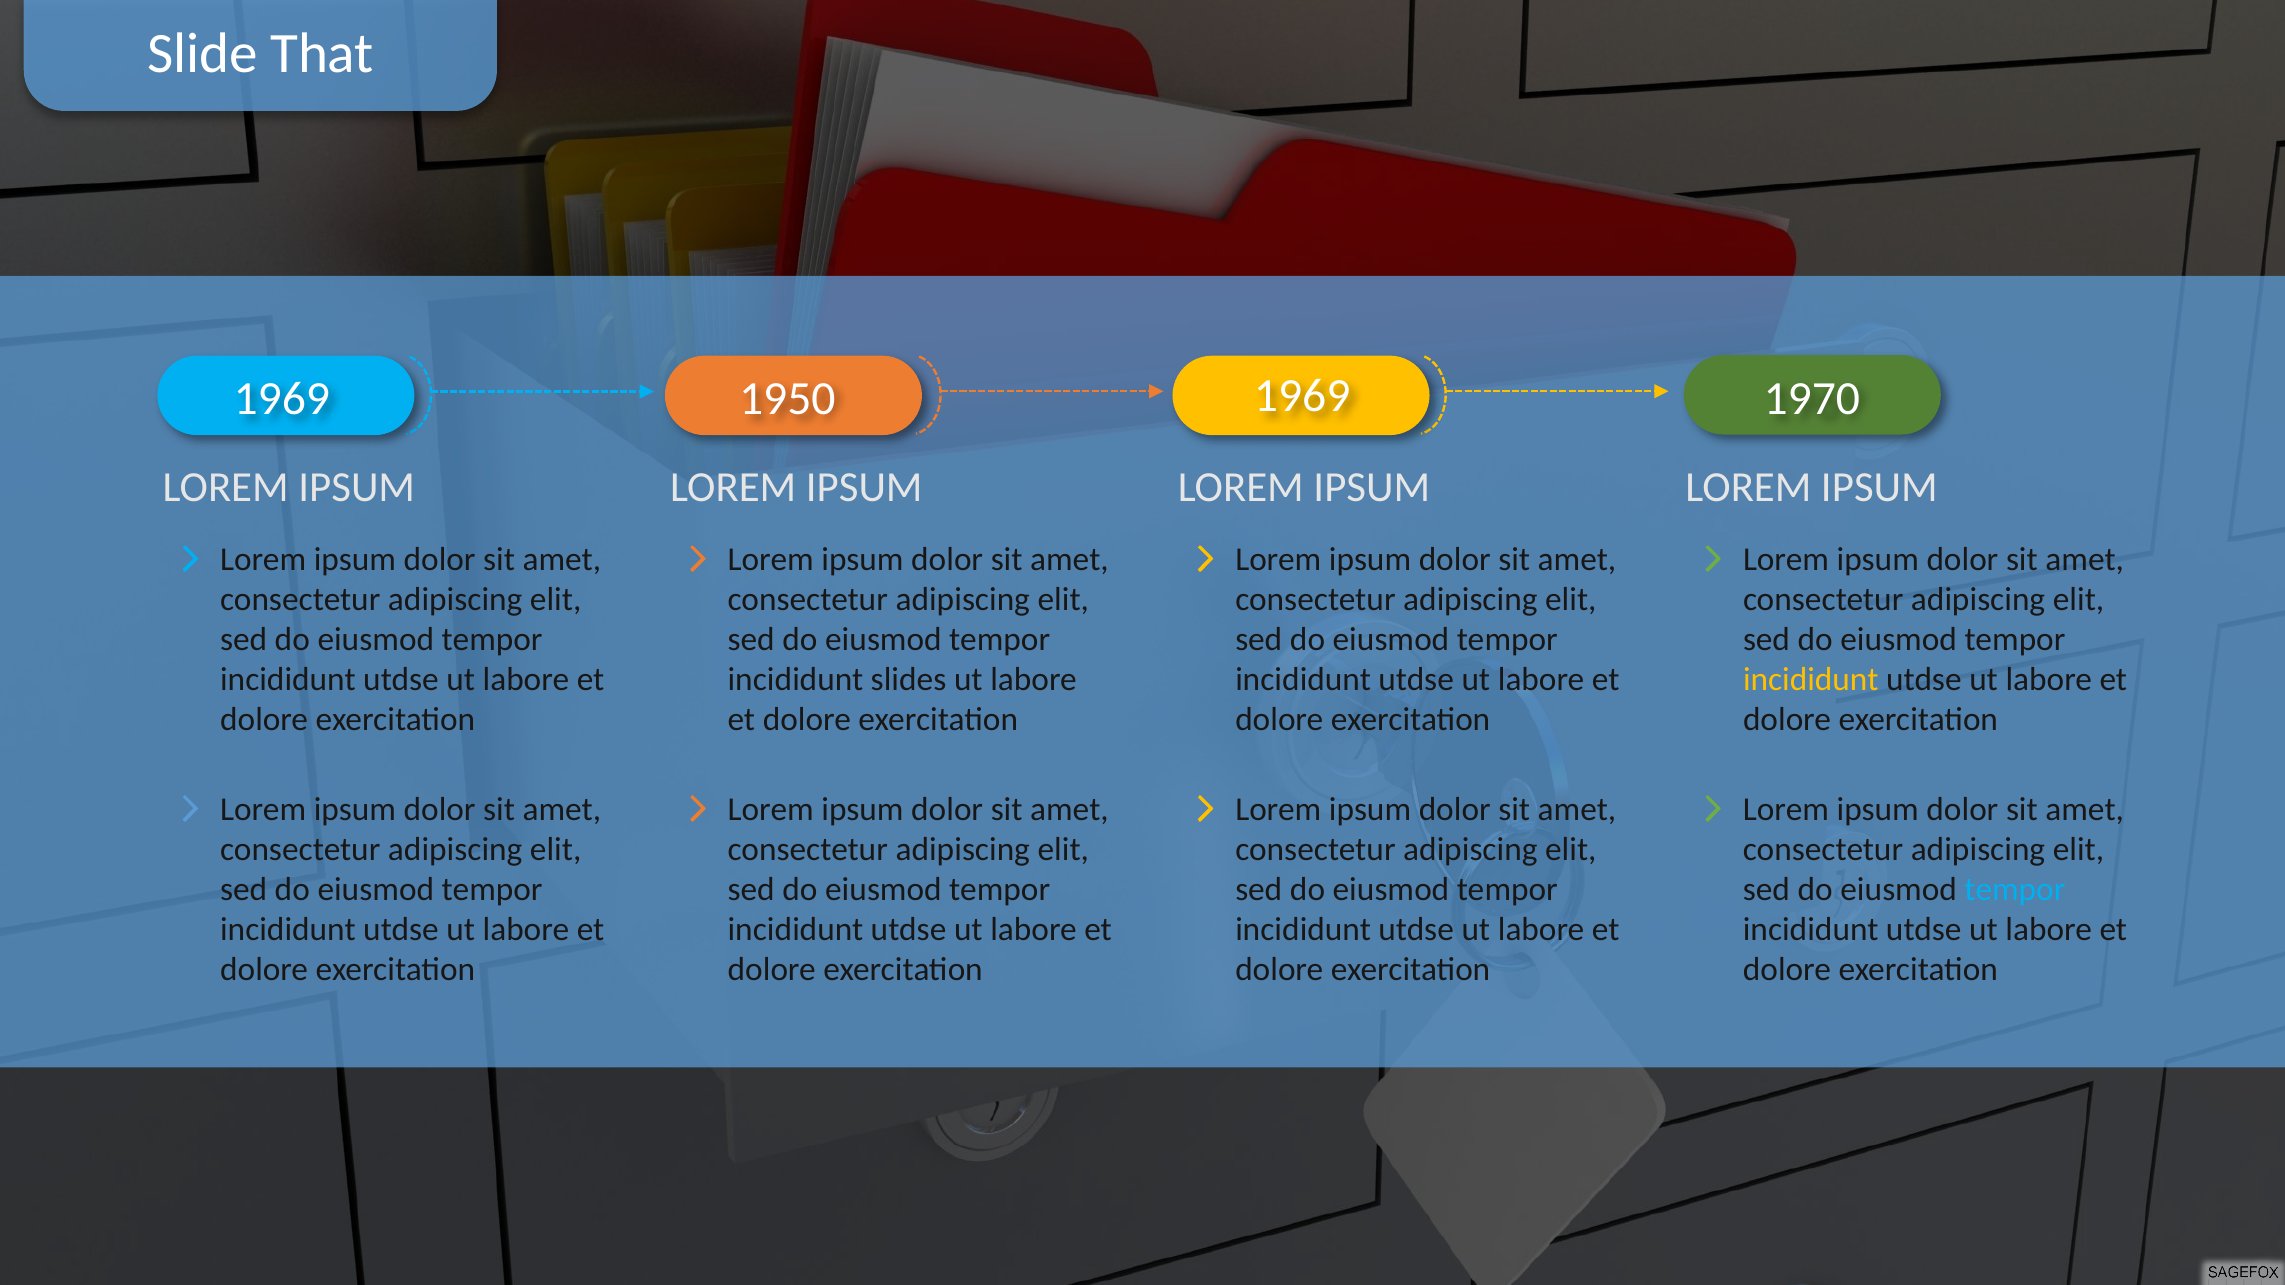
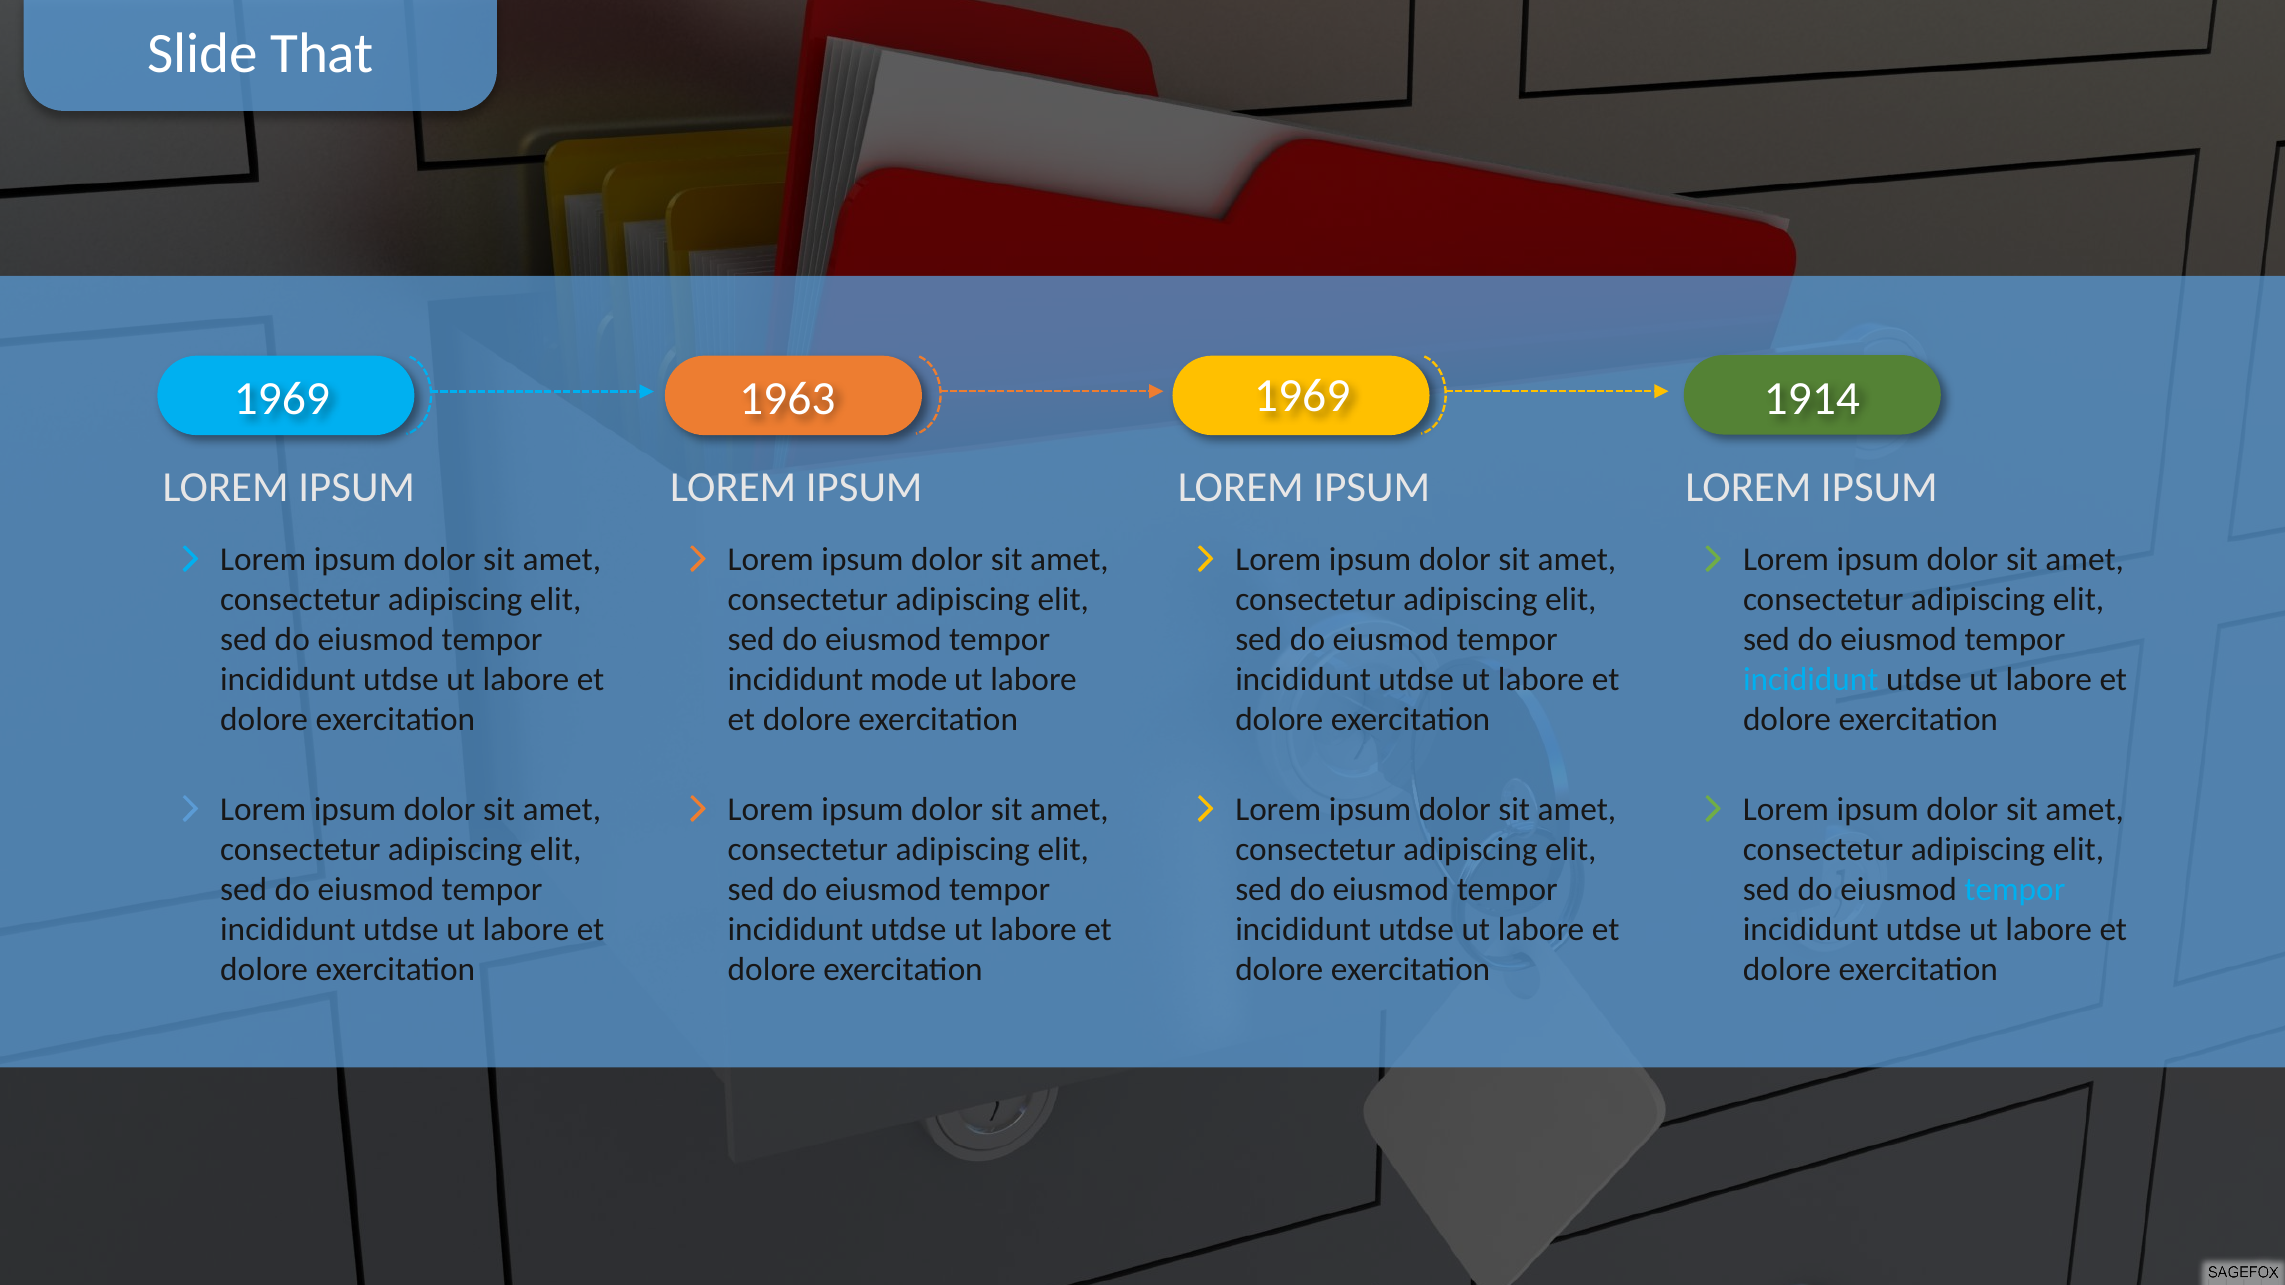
1950: 1950 -> 1963 (787, 399)
1970: 1970 -> 1914 (1812, 399)
slides: slides -> mode (909, 680)
incididunt colour: yellow -> light blue (1811, 680)
